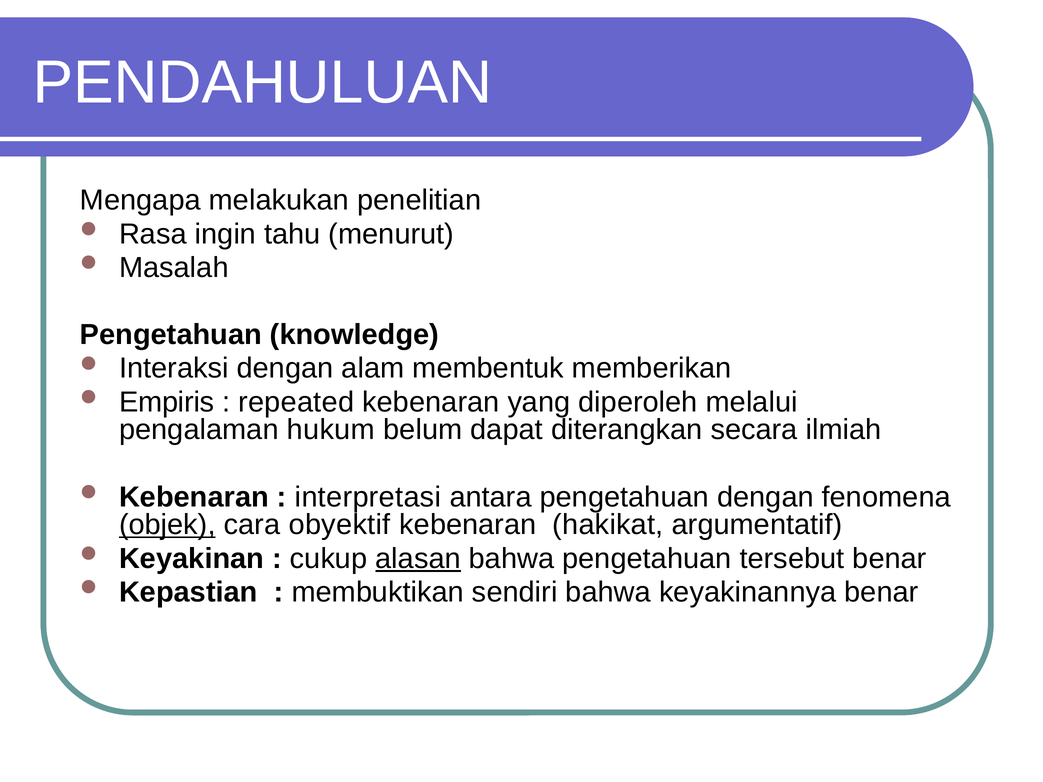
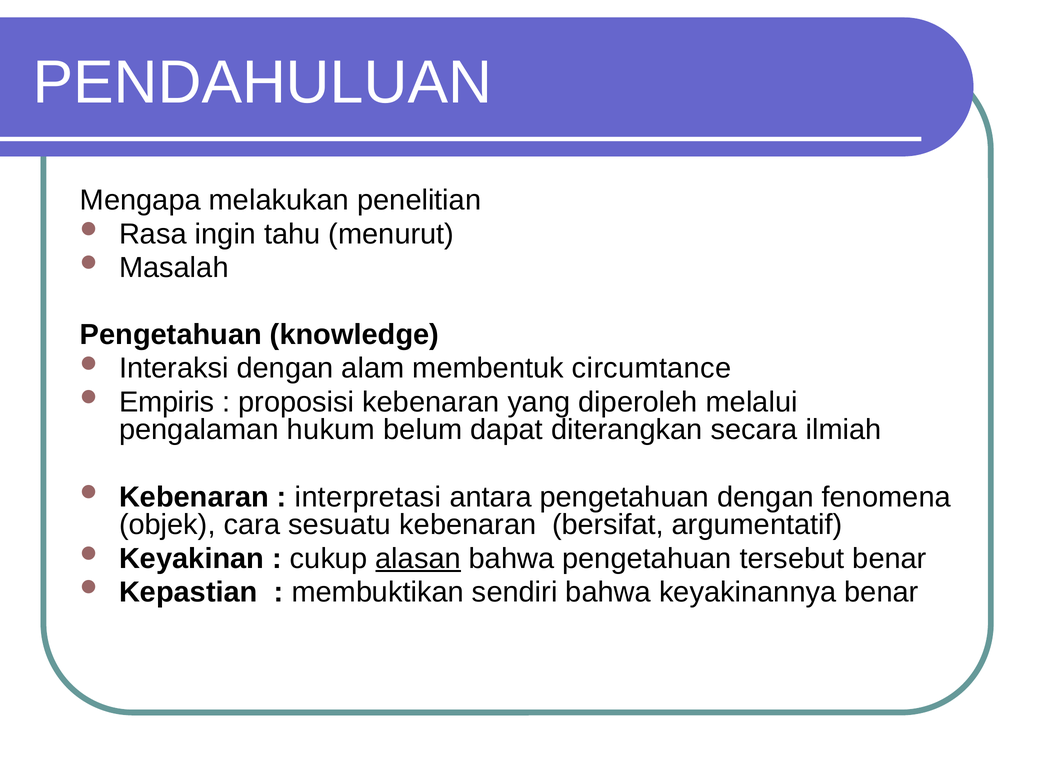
memberikan: memberikan -> circumtance (652, 369)
repeated: repeated -> proposisi (296, 402)
objek underline: present -> none (167, 525)
obyektif: obyektif -> sesuatu (340, 525)
hakikat: hakikat -> bersifat (608, 525)
